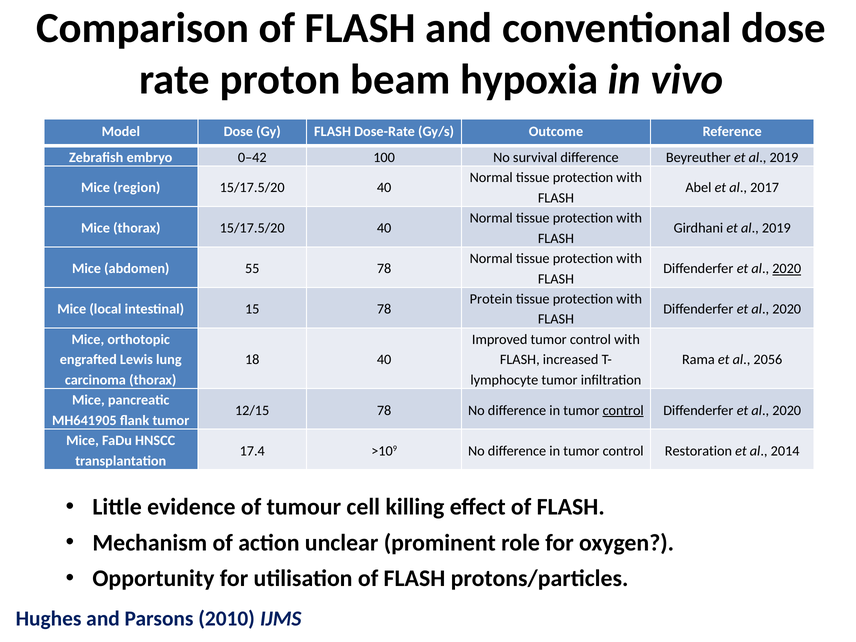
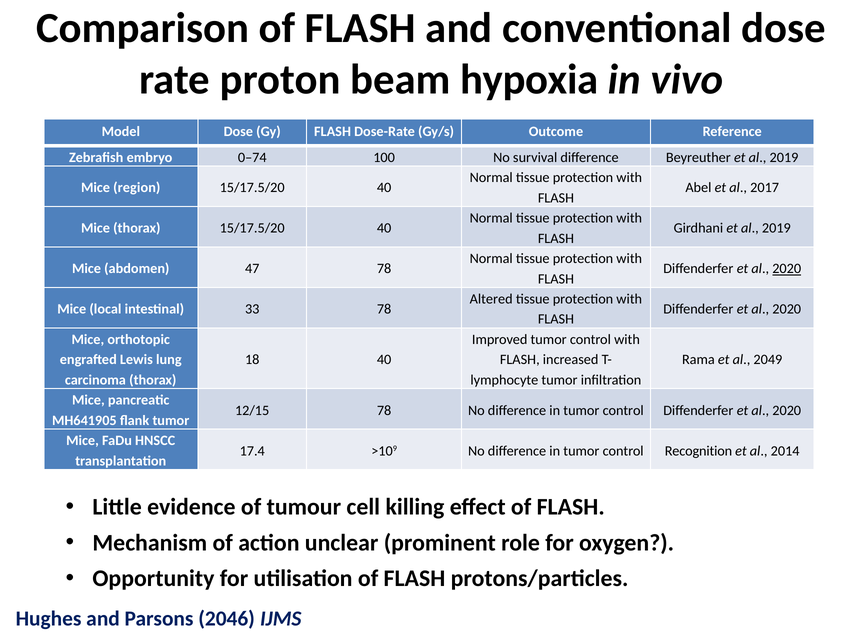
0–42: 0–42 -> 0–74 (252, 157)
55: 55 -> 47 (252, 269)
Protein: Protein -> Altered (491, 299)
15: 15 -> 33 (252, 309)
2056: 2056 -> 2049 (768, 360)
control underline: present -> none (623, 410)
Restoration: Restoration -> Recognition (698, 451)
2010: 2010 -> 2046 (227, 619)
